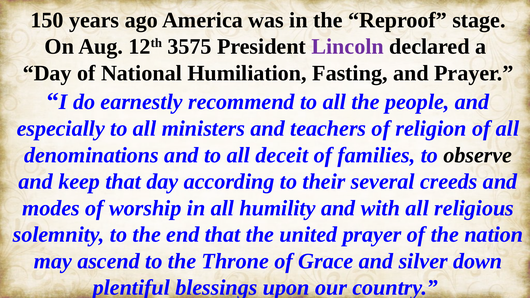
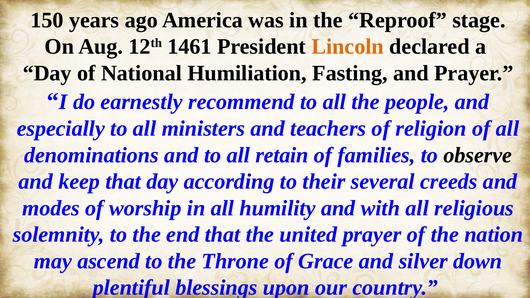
3575: 3575 -> 1461 (190, 47)
Lincoln colour: purple -> orange (348, 47)
deceit: deceit -> retain (282, 155)
